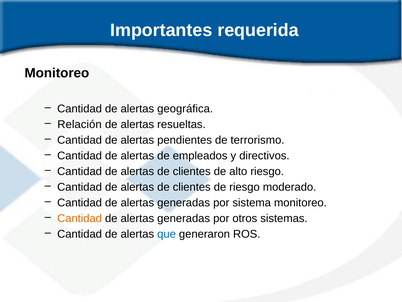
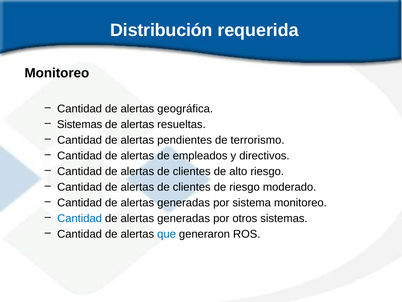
Importantes: Importantes -> Distribución (161, 30)
Relación: Relación -> Sistemas (80, 124)
Cantidad colour: orange -> blue (80, 218)
